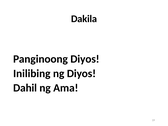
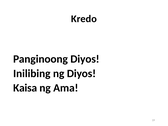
Dakila: Dakila -> Kredo (84, 19)
Dahil: Dahil -> Kaisa (25, 88)
